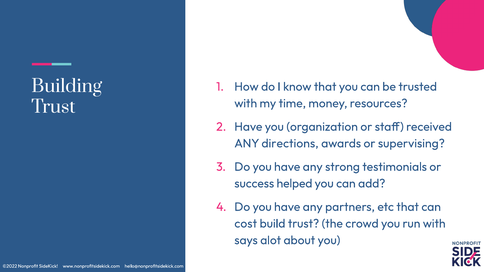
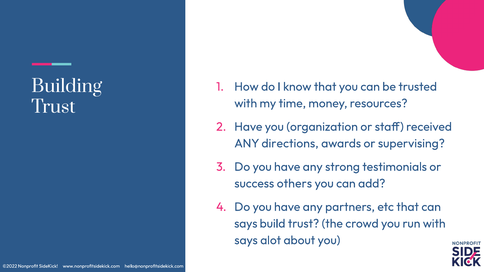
helped: helped -> others (294, 184)
cost: cost -> says (246, 224)
